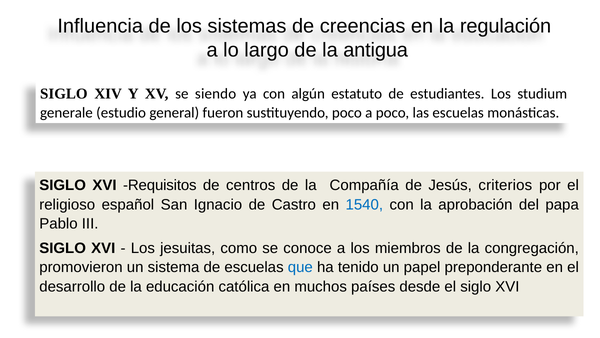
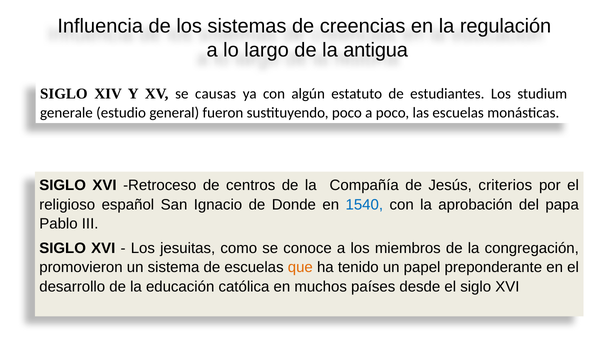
siendo: siendo -> causas (216, 94)
Requisitos: Requisitos -> Retroceso (160, 185)
Castro: Castro -> Donde (294, 204)
que colour: blue -> orange (300, 267)
